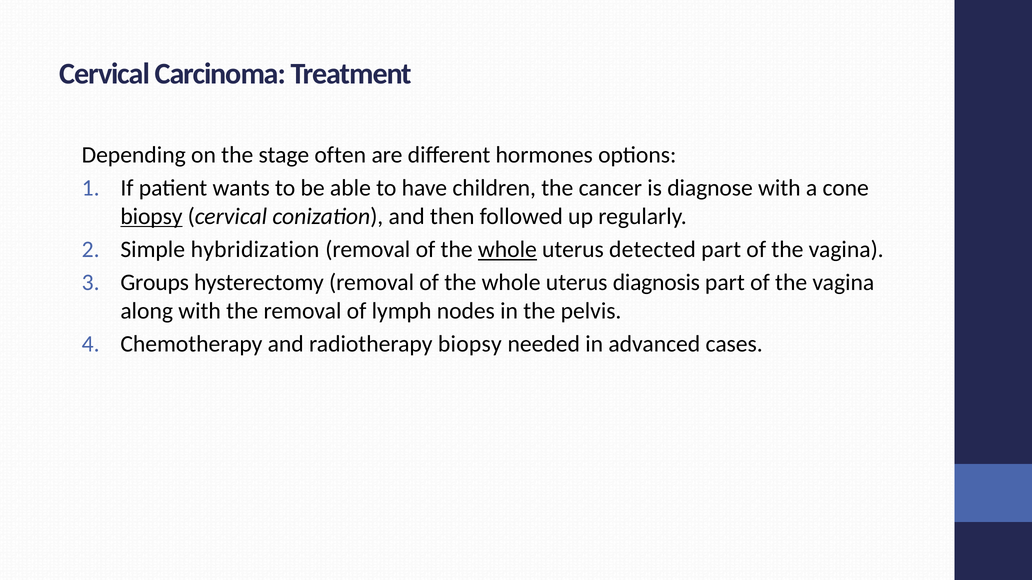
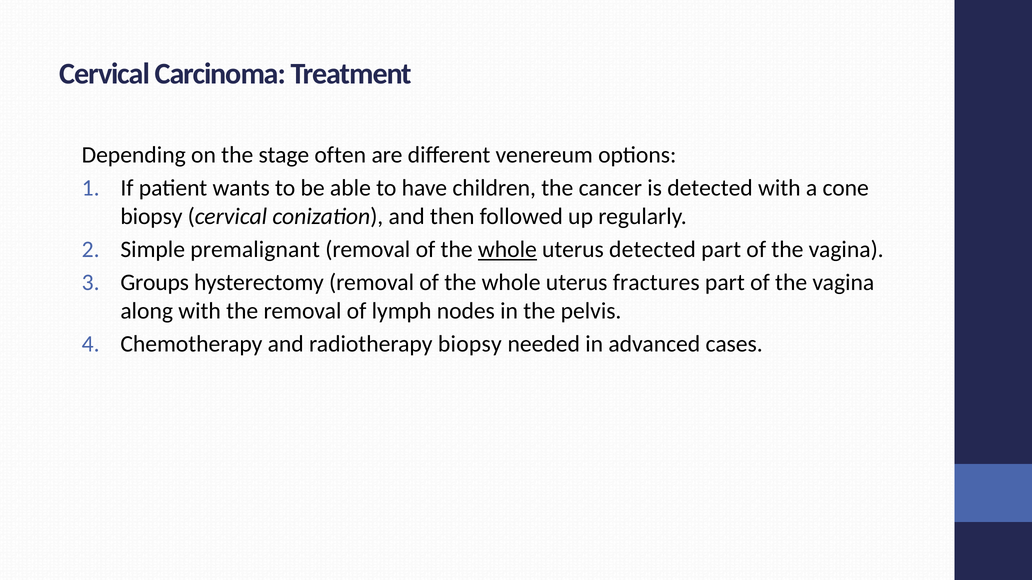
hormones: hormones -> venereum (544, 155)
is diagnose: diagnose -> detected (710, 188)
biopsy underline: present -> none (151, 217)
hybridization: hybridization -> premalignant (255, 250)
diagnosis: diagnosis -> fractures (656, 283)
